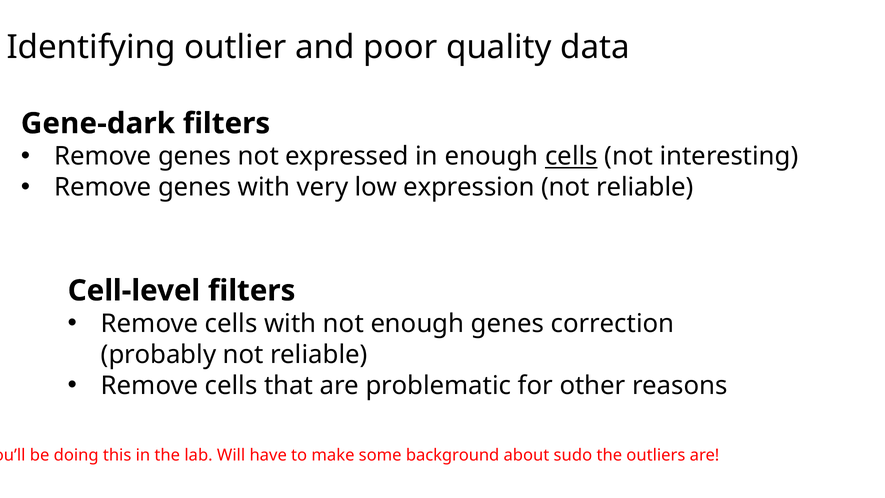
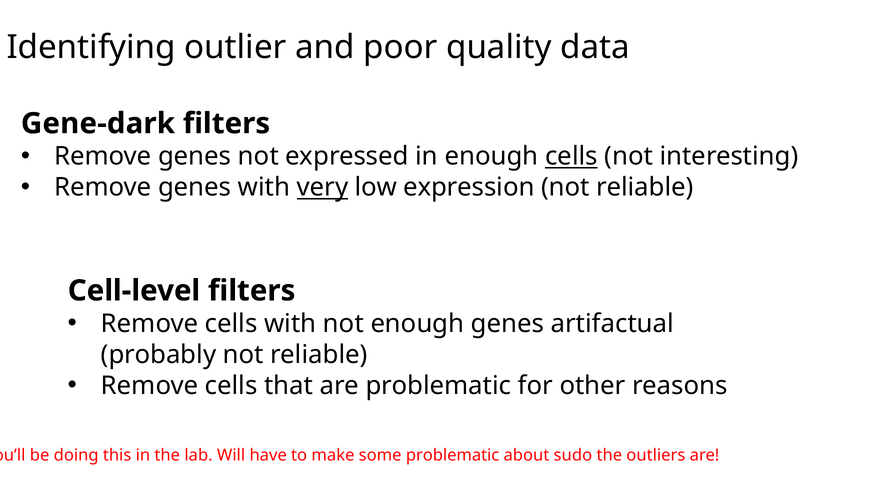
very underline: none -> present (323, 187)
correction: correction -> artifactual (612, 324)
some background: background -> problematic (453, 455)
